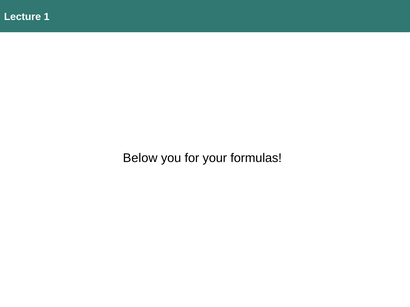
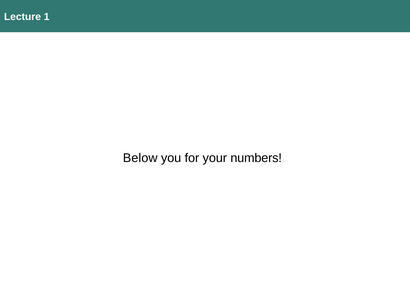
formulas: formulas -> numbers (256, 158)
